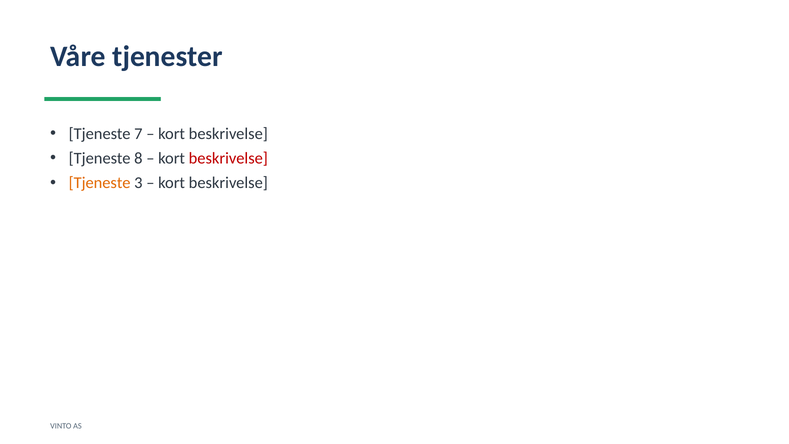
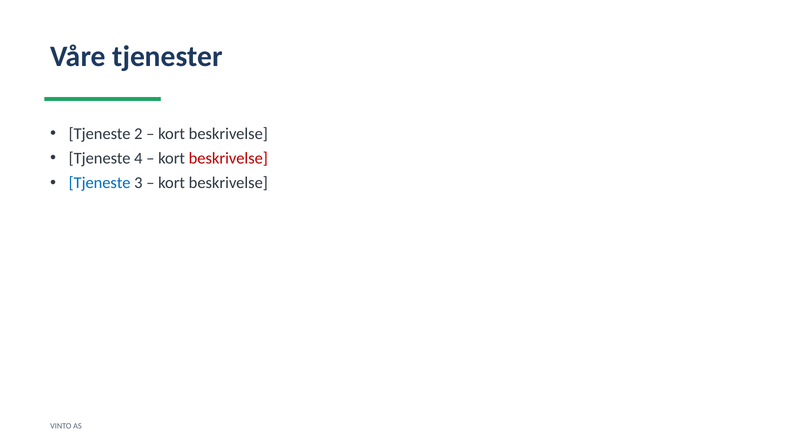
7: 7 -> 2 (138, 134)
8: 8 -> 4 (138, 158)
Tjeneste colour: orange -> blue (100, 183)
